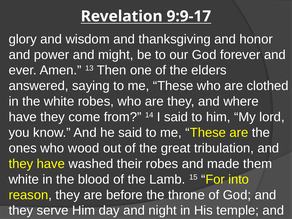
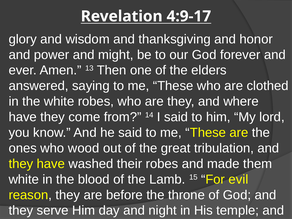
9:9-17: 9:9-17 -> 4:9-17 (189, 16)
into: into -> evil (238, 179)
